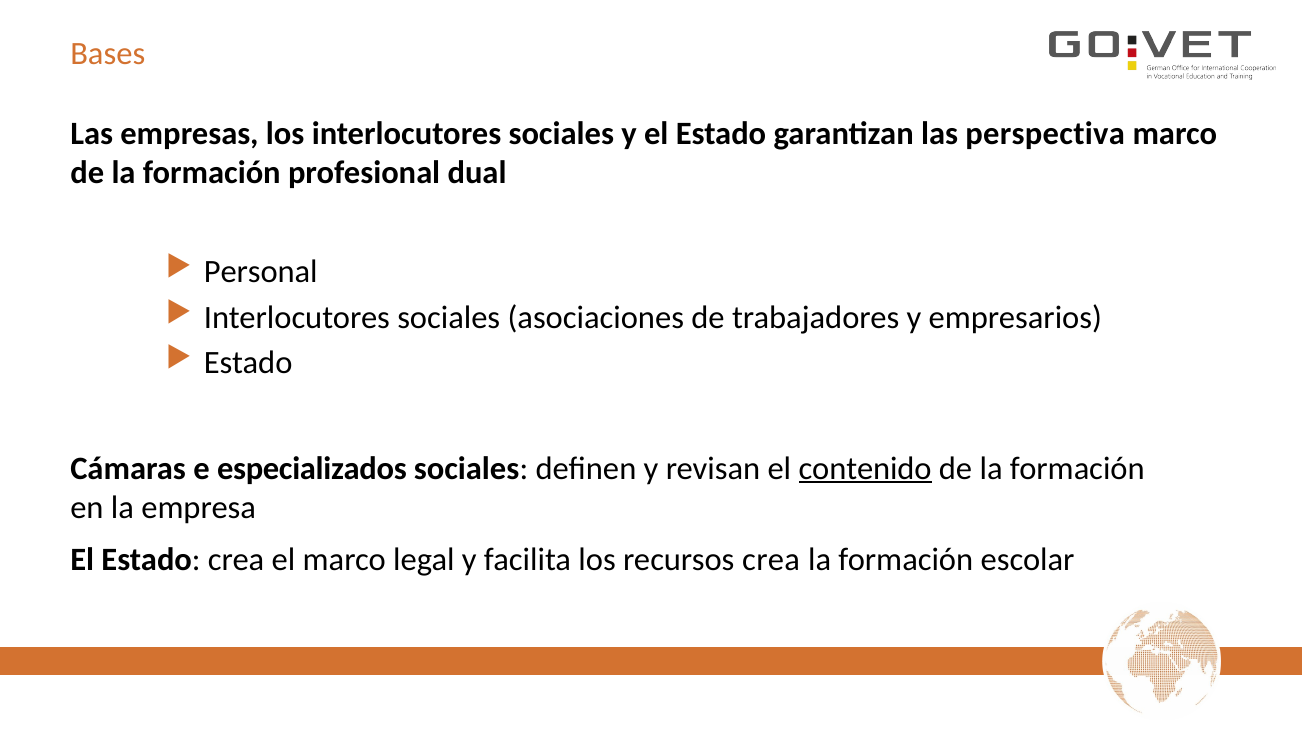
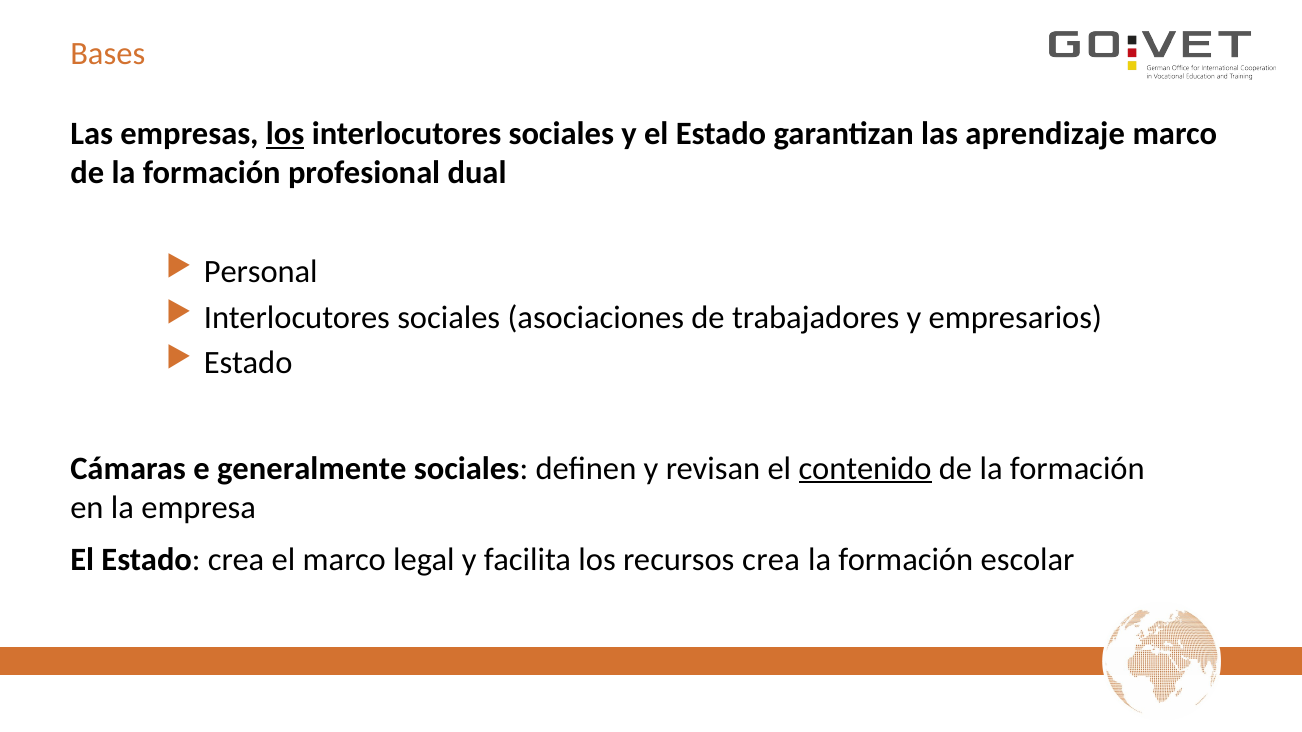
los underline: none -> present (285, 134)
perspectiva: perspectiva -> aprendizaje (1045, 134)
especializados: especializados -> generalmente (312, 469)
